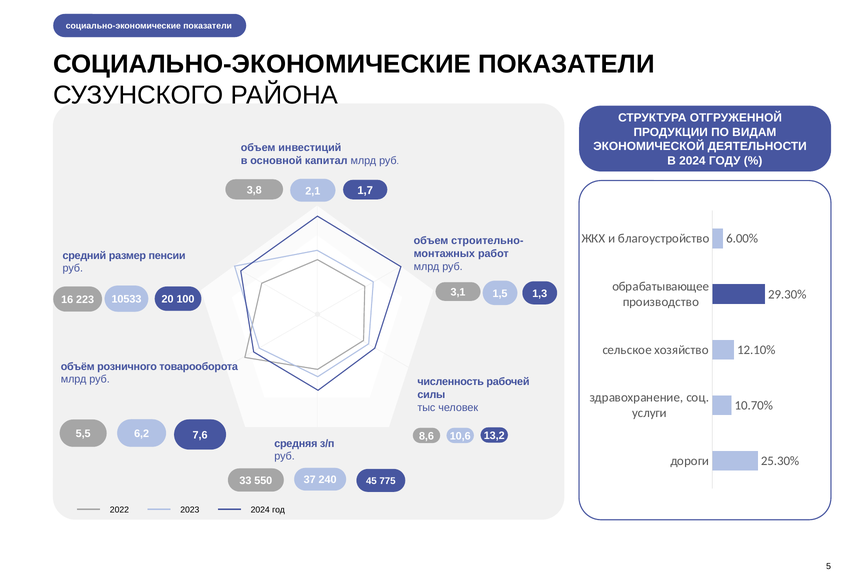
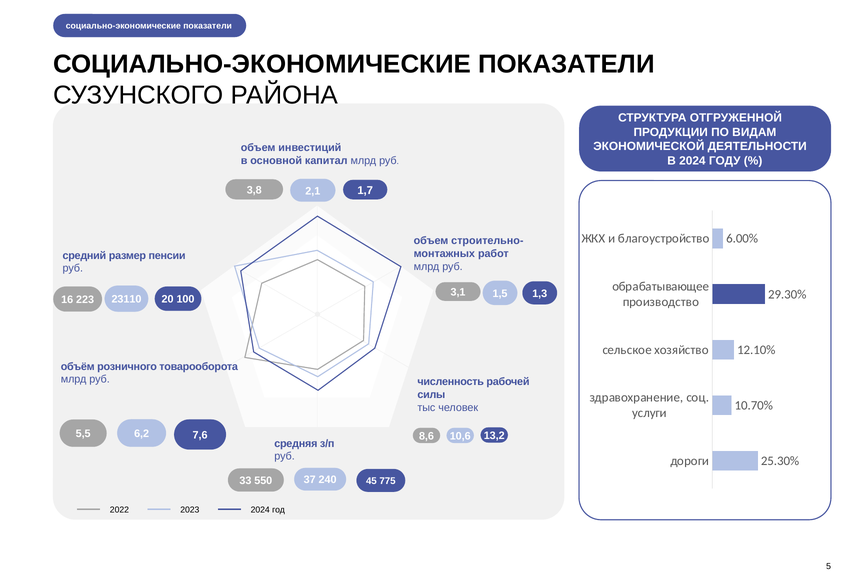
10533: 10533 -> 23110 (126, 300)
